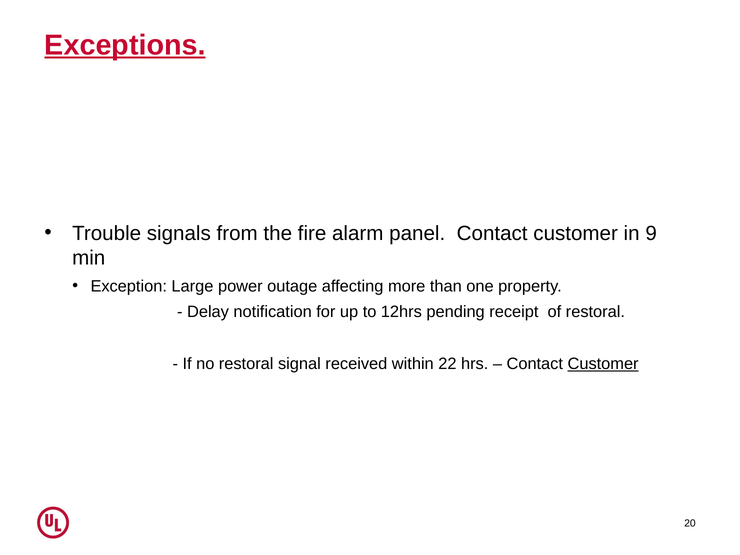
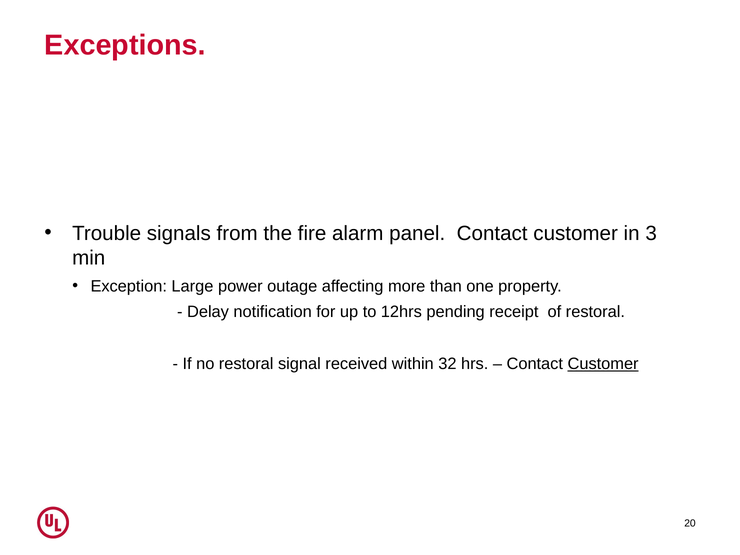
Exceptions underline: present -> none (125, 45)
9: 9 -> 3 (651, 233)
22: 22 -> 32 (447, 364)
